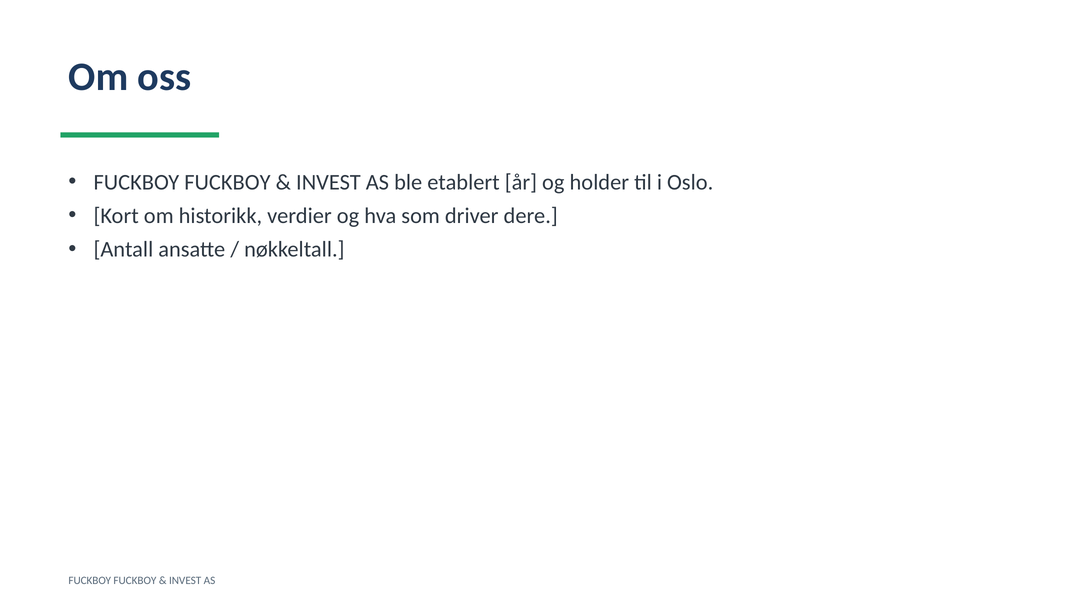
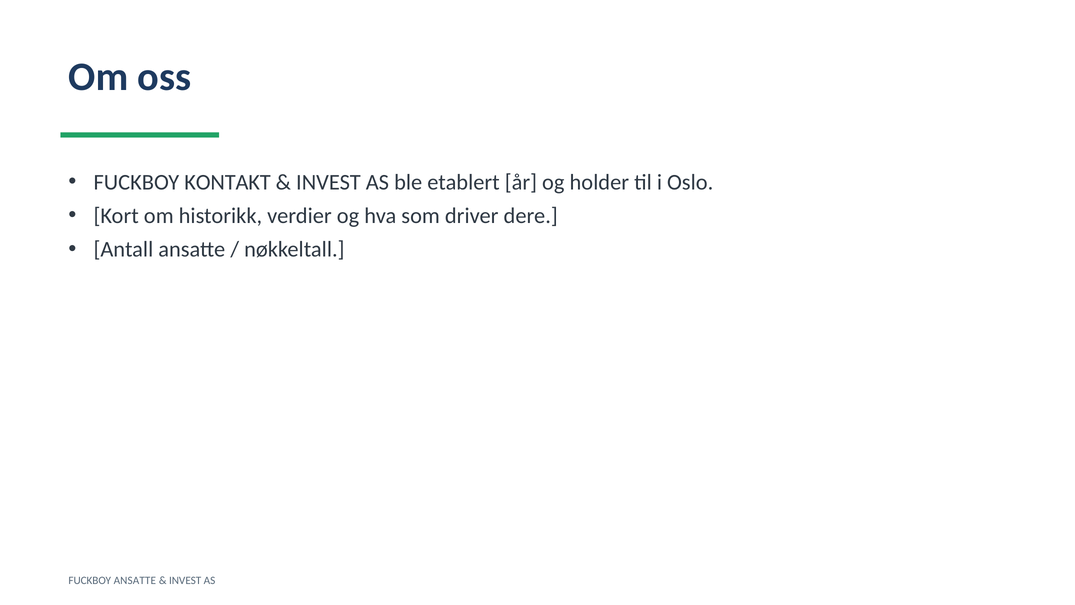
FUCKBOY: FUCKBOY -> KONTAKT (228, 182)
FUCKBOY: FUCKBOY -> ANSATTE (135, 580)
